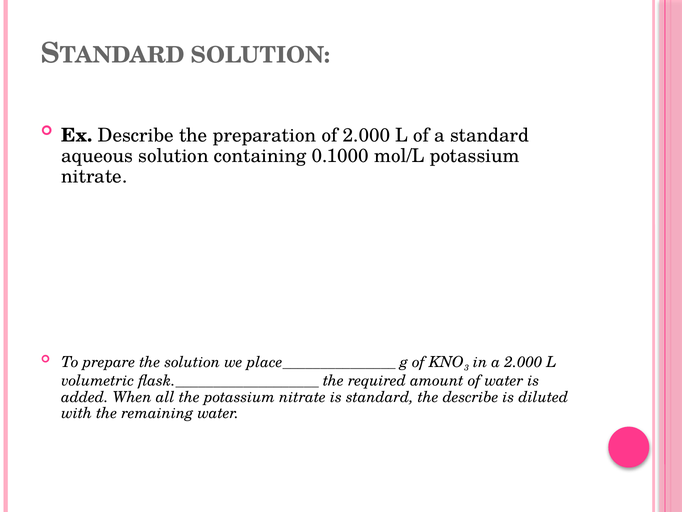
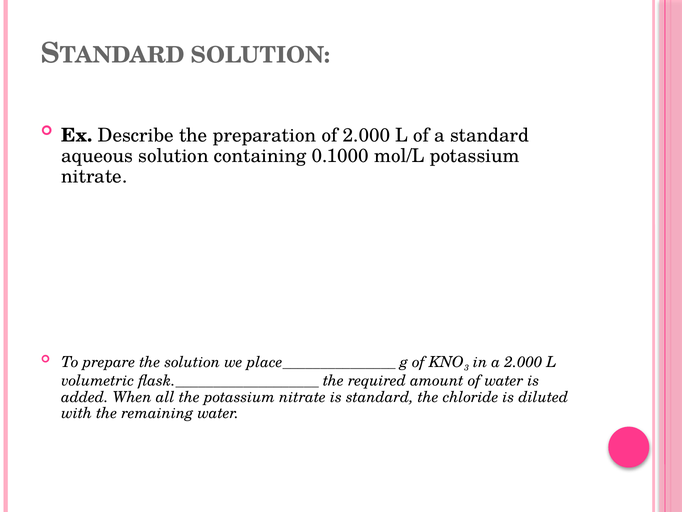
the describe: describe -> chloride (471, 397)
